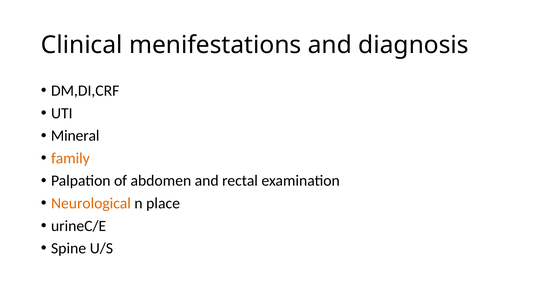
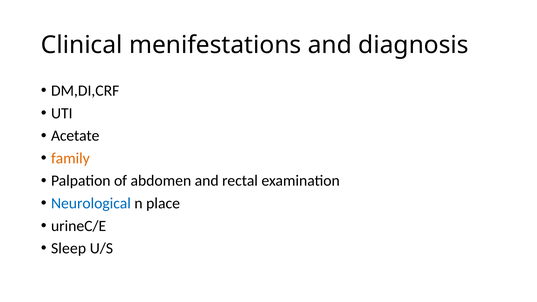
Mineral: Mineral -> Acetate (75, 136)
Neurological colour: orange -> blue (91, 203)
Spine: Spine -> Sleep (69, 248)
